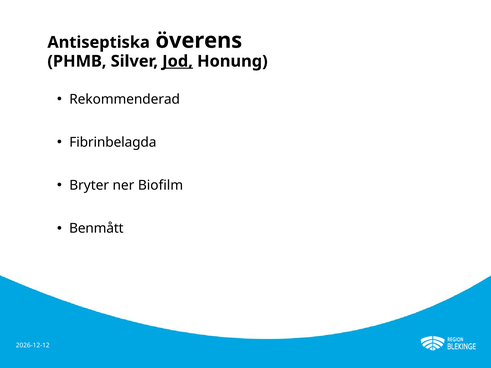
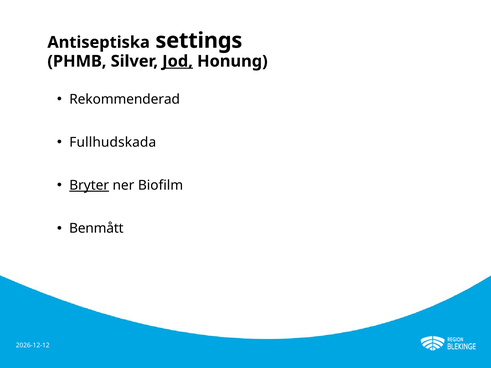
överens: överens -> settings (199, 41)
Fibrinbelagda: Fibrinbelagda -> Fullhudskada (113, 142)
Bryter underline: none -> present (89, 185)
